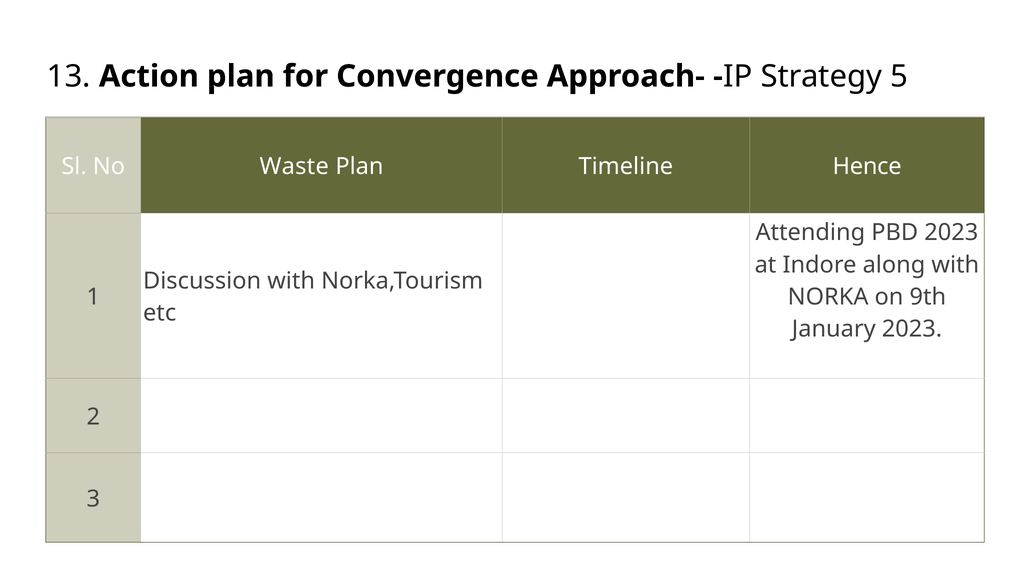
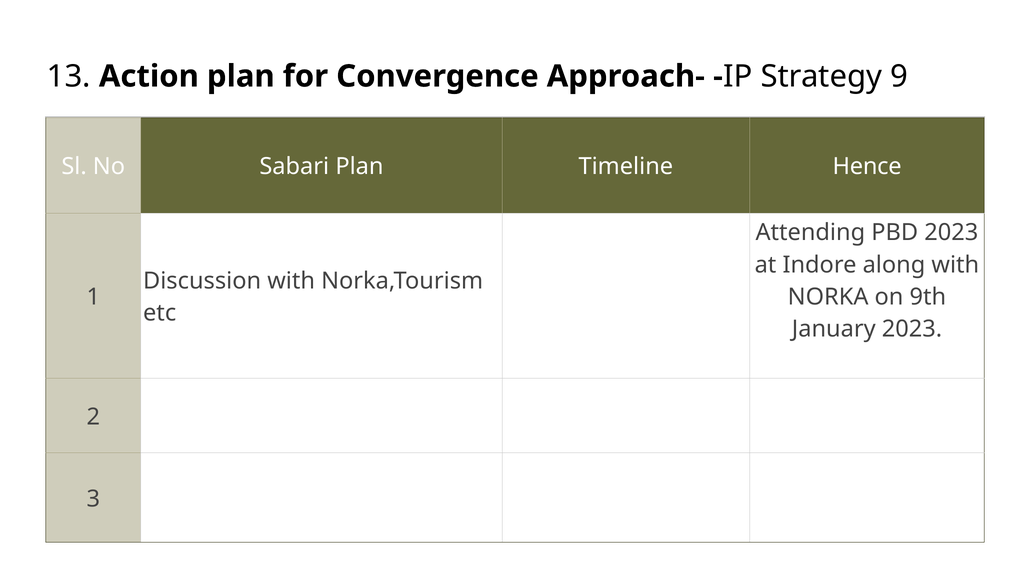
5: 5 -> 9 (899, 76)
Waste: Waste -> Sabari (294, 167)
